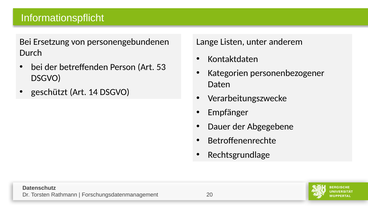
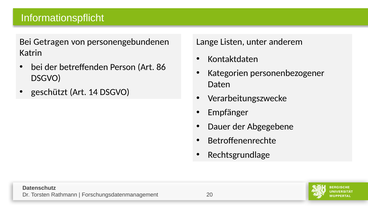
Ersetzung: Ersetzung -> Getragen (51, 42)
Durch: Durch -> Katrin (31, 53)
53: 53 -> 86 (161, 67)
